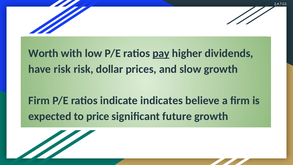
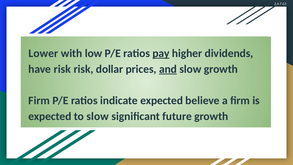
Worth: Worth -> Lower (43, 53)
and underline: none -> present (168, 69)
indicate indicates: indicates -> expected (162, 100)
to price: price -> slow (98, 116)
